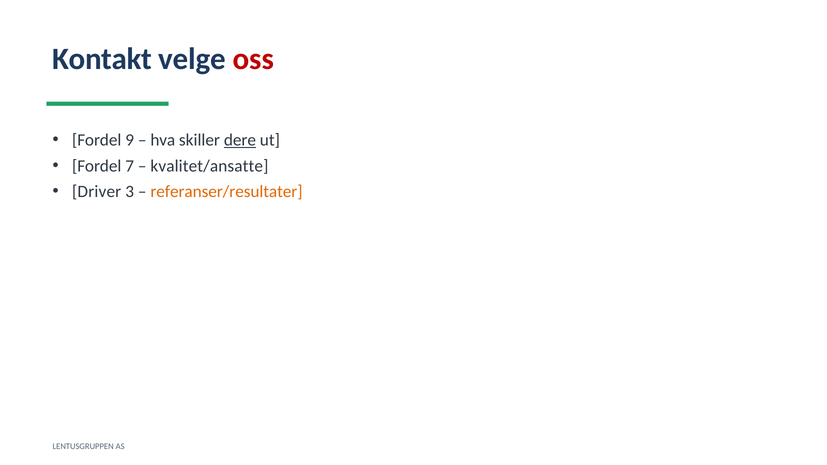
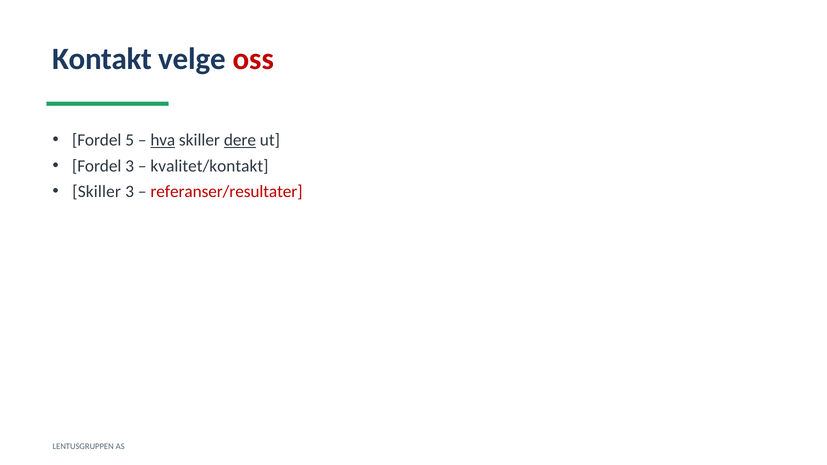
9: 9 -> 5 (130, 140)
hva underline: none -> present (163, 140)
Fordel 7: 7 -> 3 (130, 166)
kvalitet/ansatte: kvalitet/ansatte -> kvalitet/kontakt (209, 166)
Driver: Driver -> Skiller (97, 192)
referanser/resultater colour: orange -> red (226, 192)
